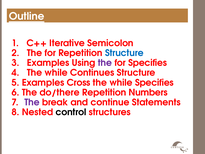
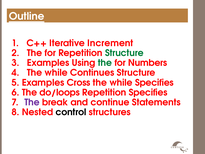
Semicolon: Semicolon -> Increment (110, 43)
Structure colour: blue -> green (124, 53)
the colour: purple -> green (105, 63)
for Specifies: Specifies -> Numbers (148, 63)
do/there: do/there -> do/loops (60, 92)
Repetition Numbers: Numbers -> Specifies (148, 92)
